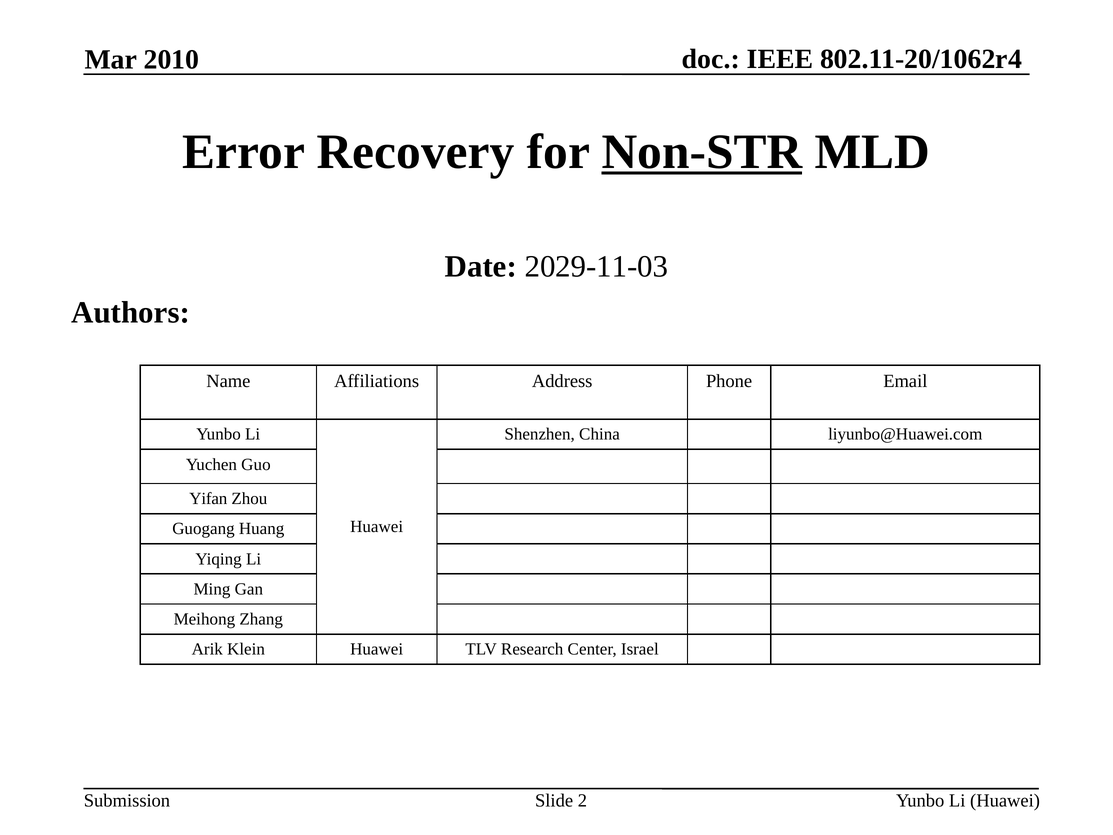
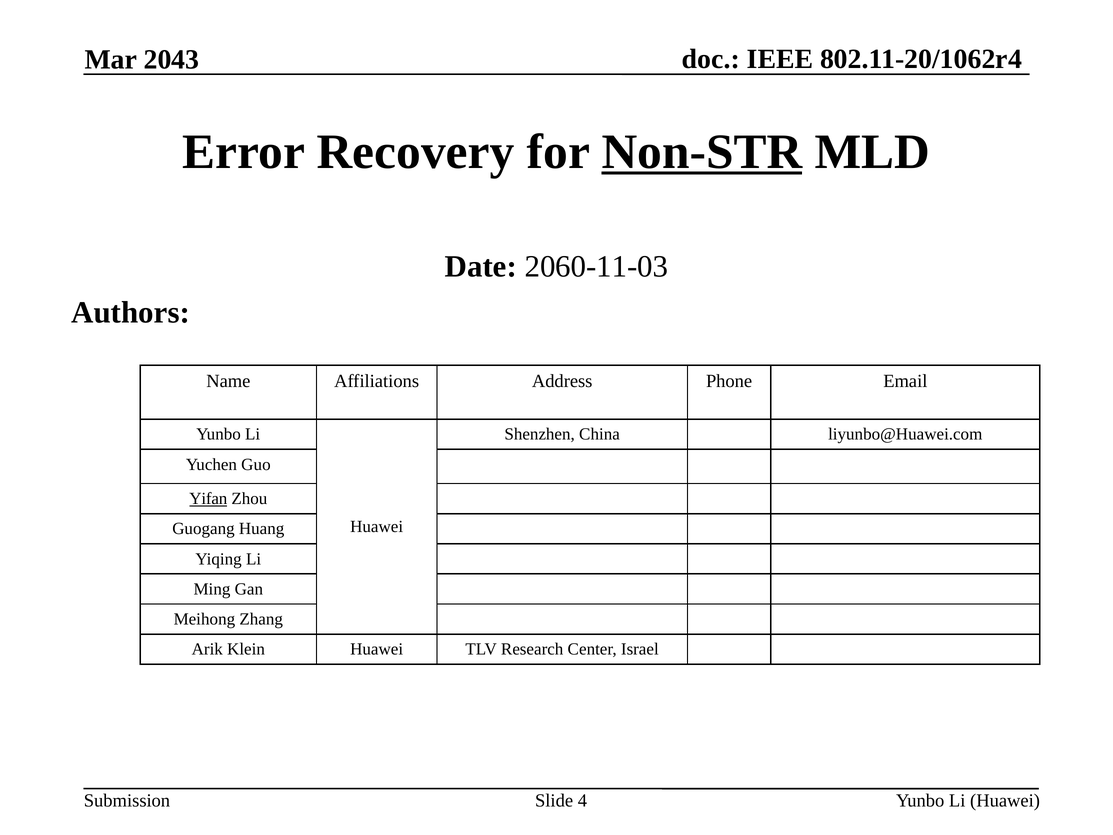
2010: 2010 -> 2043 (171, 59)
2029-11-03: 2029-11-03 -> 2060-11-03 (596, 266)
Yifan underline: none -> present (208, 499)
2: 2 -> 4 (582, 801)
